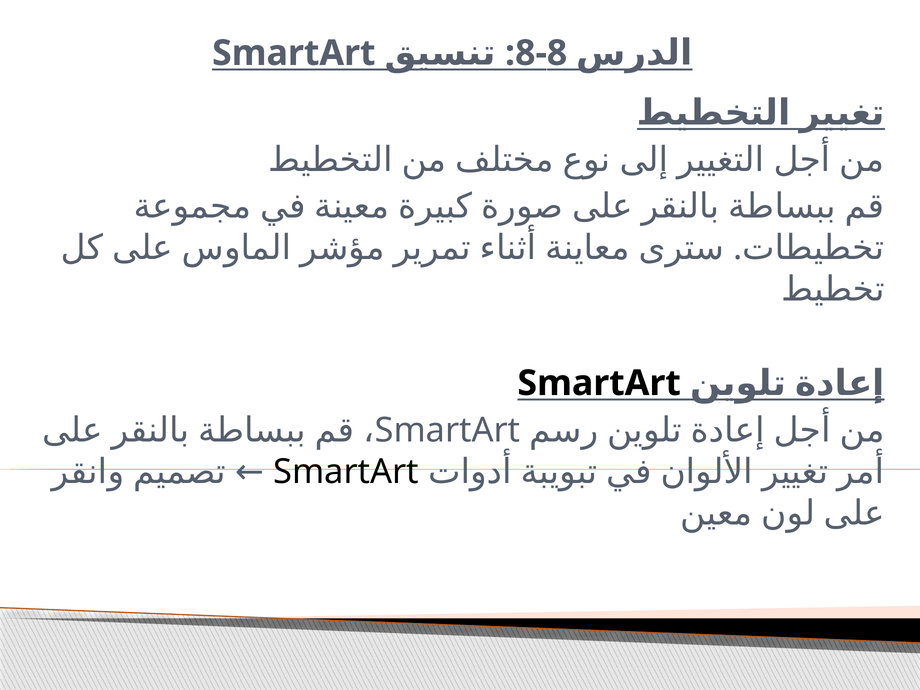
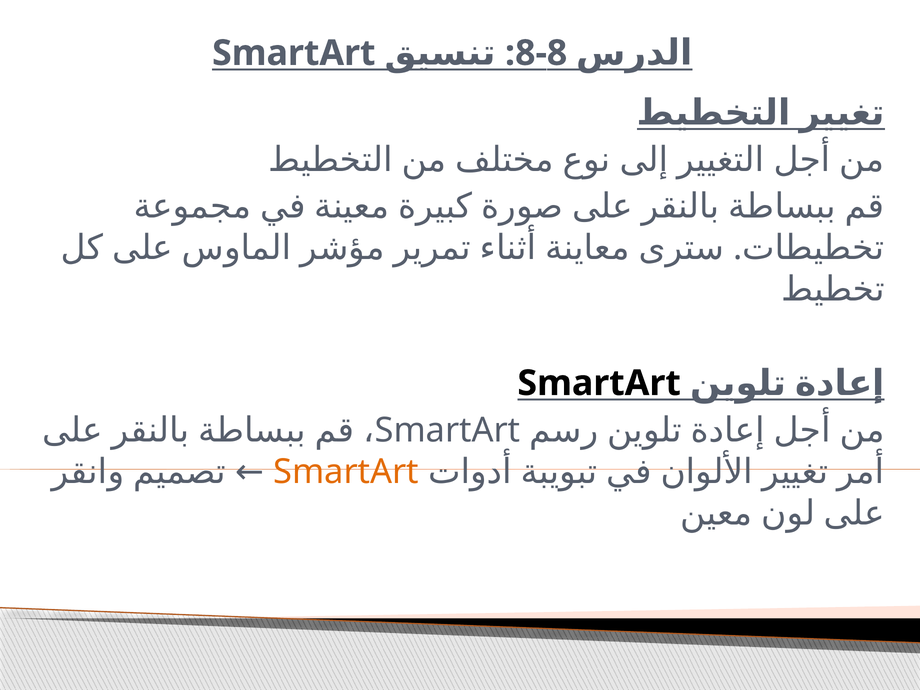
SmartArt colour: black -> orange (346, 472)
